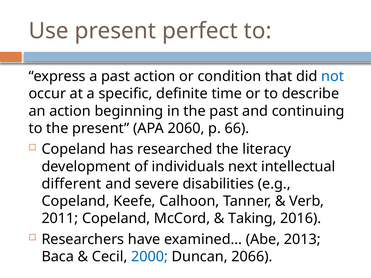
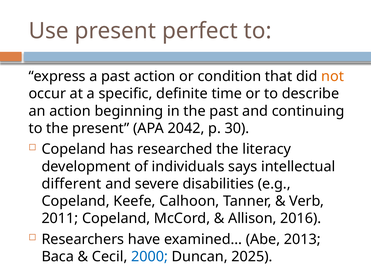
not colour: blue -> orange (333, 76)
2060: 2060 -> 2042 (186, 128)
66: 66 -> 30 (237, 128)
next: next -> says (243, 167)
Taking: Taking -> Allison (252, 219)
2066: 2066 -> 2025 (252, 257)
